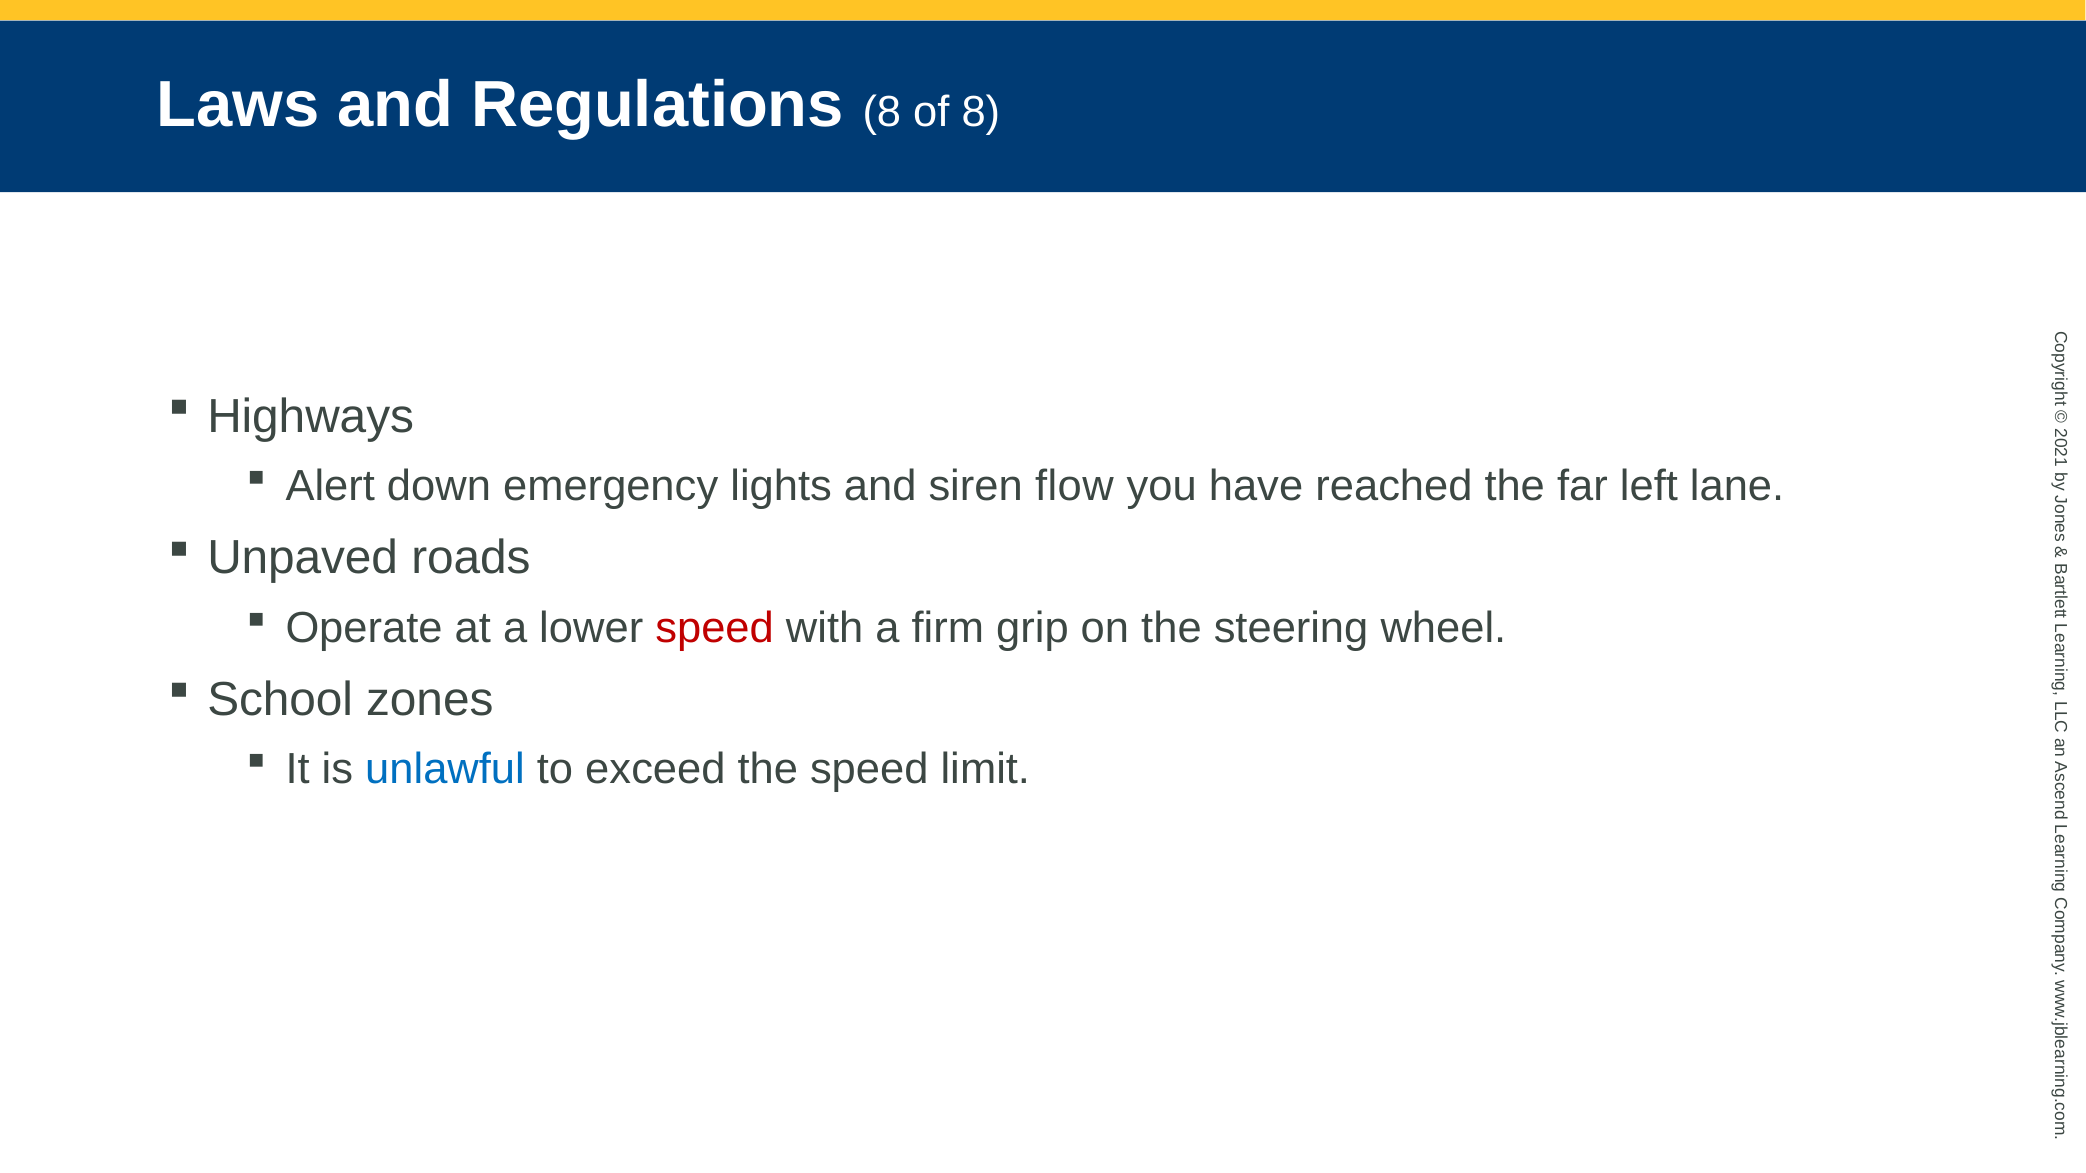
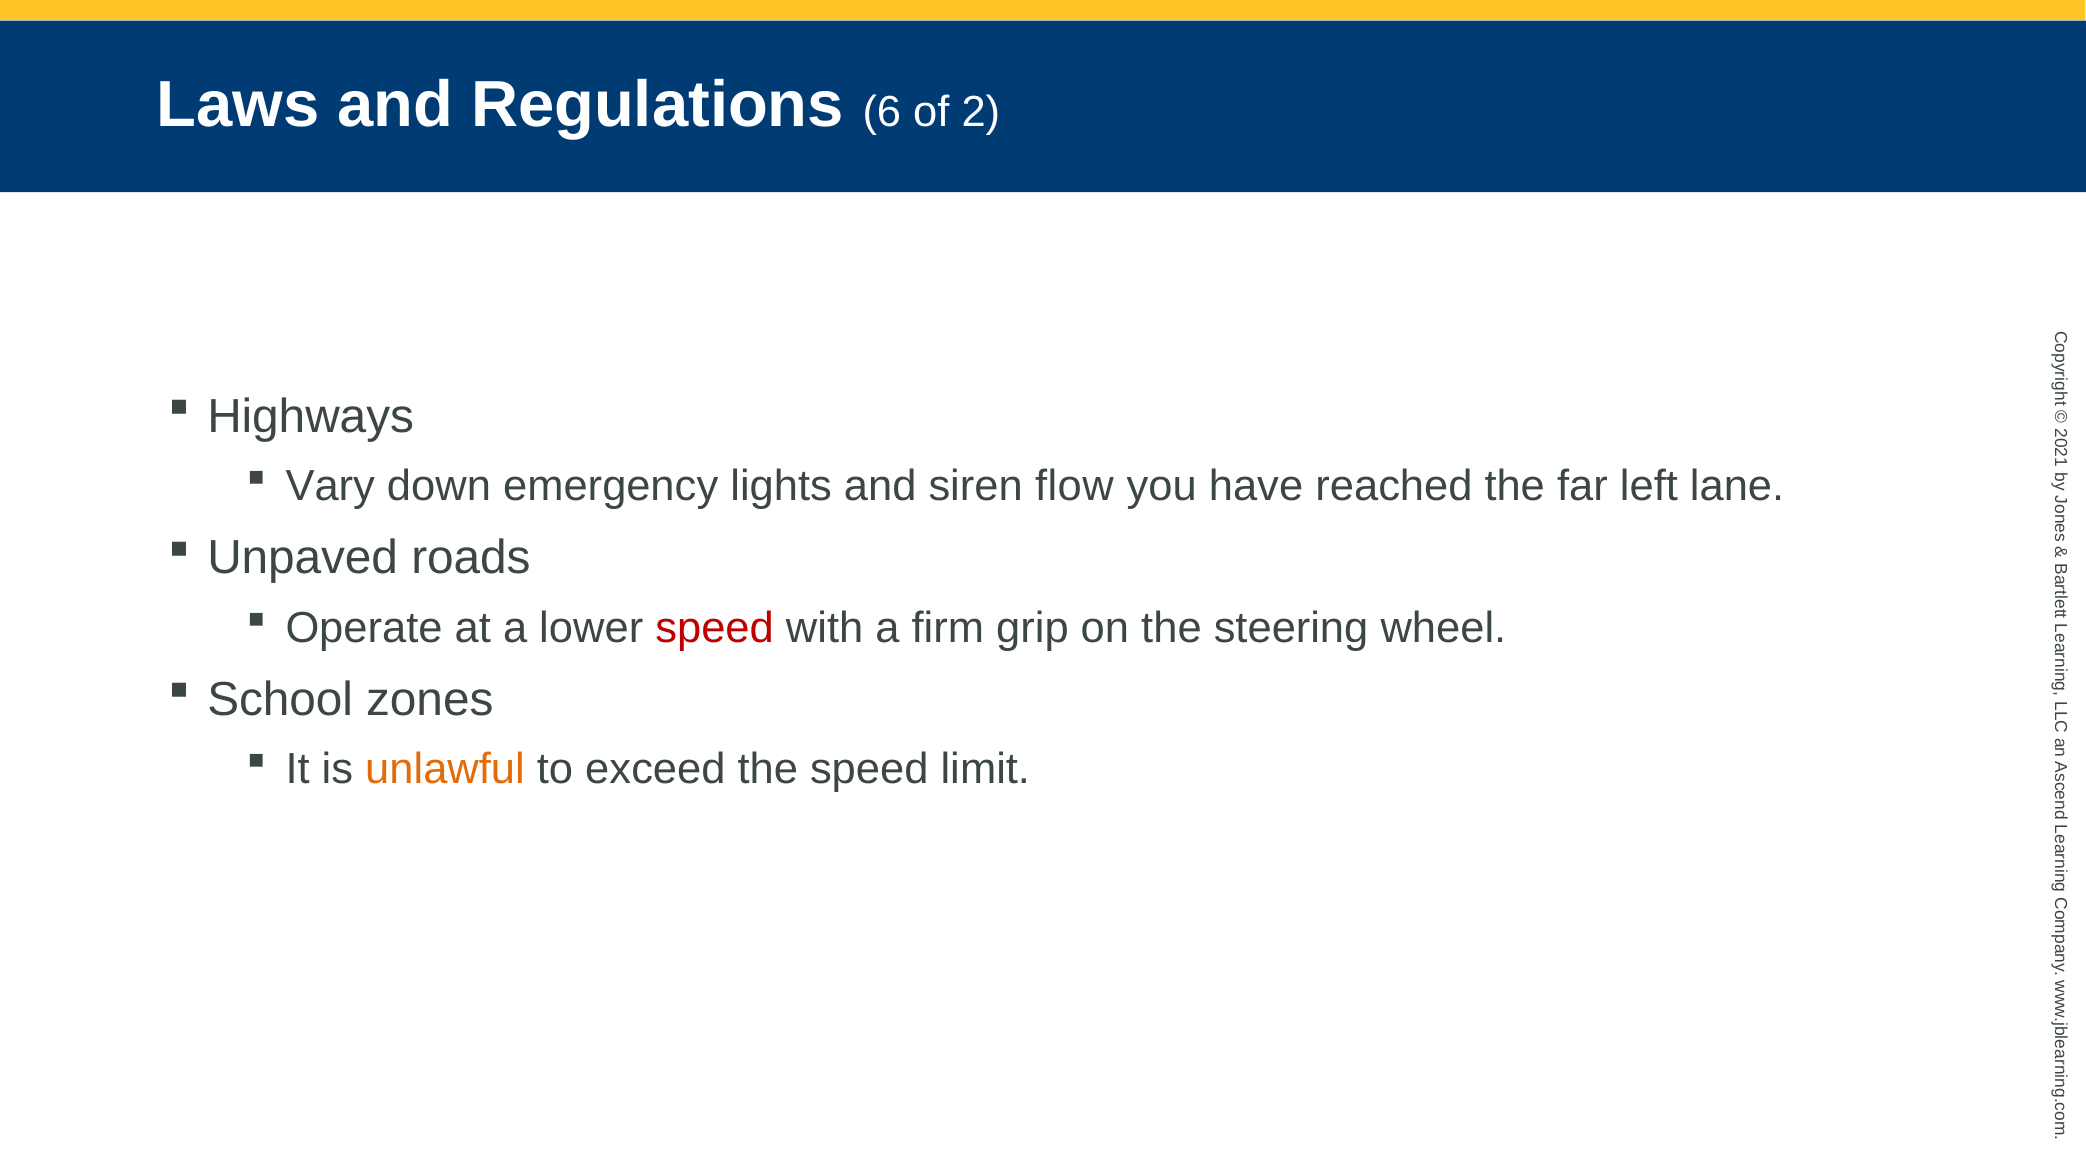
Regulations 8: 8 -> 6 (882, 112)
of 8: 8 -> 2 (981, 112)
Alert: Alert -> Vary (330, 487)
unlawful colour: blue -> orange (445, 769)
